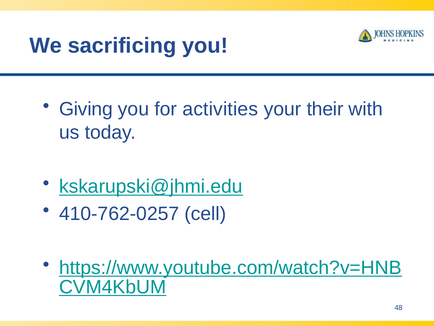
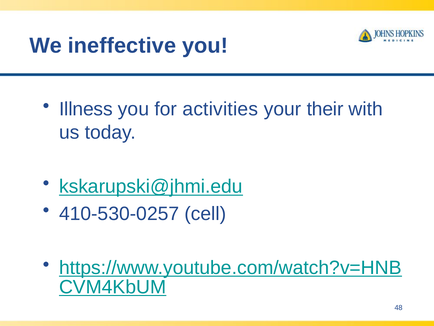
sacrificing: sacrificing -> ineffective (122, 45)
Giving: Giving -> Illness (86, 109)
410-762-0257: 410-762-0257 -> 410-530-0257 (119, 213)
